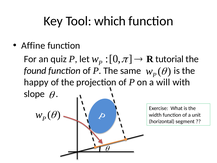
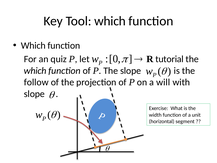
Affine: Affine -> Which (33, 46)
found: found -> which (35, 71)
The same: same -> slope (131, 71)
happy: happy -> follow (36, 82)
